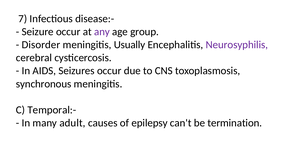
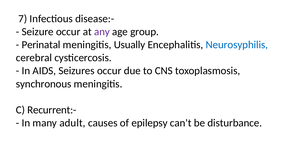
Disorder: Disorder -> Perinatal (41, 45)
Neurosyphilis colour: purple -> blue (237, 45)
Temporal:-: Temporal:- -> Recurrent:- (52, 110)
termination: termination -> disturbance (235, 123)
